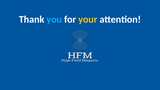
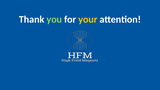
you colour: light blue -> light green (54, 19)
